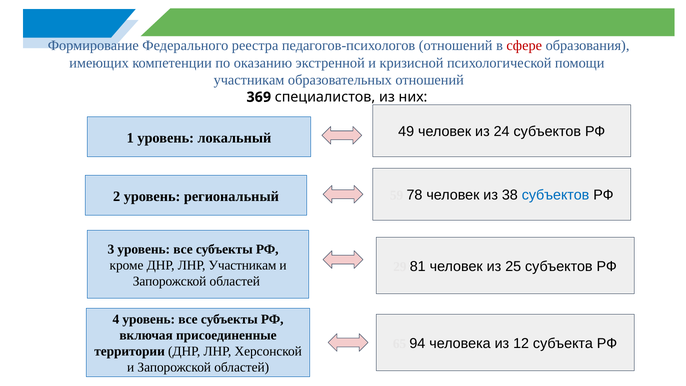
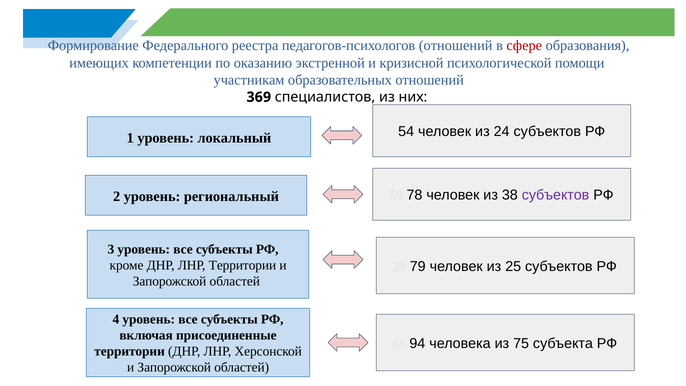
49: 49 -> 54 (406, 132)
субъектов colour: blue -> purple (556, 195)
ЛНР Участникам: Участникам -> Территории (242, 265)
81: 81 -> 79 (418, 266)
12: 12 -> 75 (521, 343)
